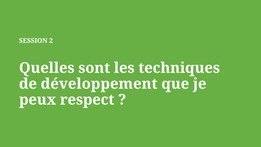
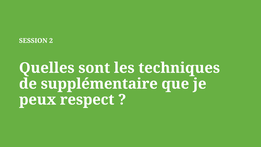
développement: développement -> supplémentaire (99, 84)
